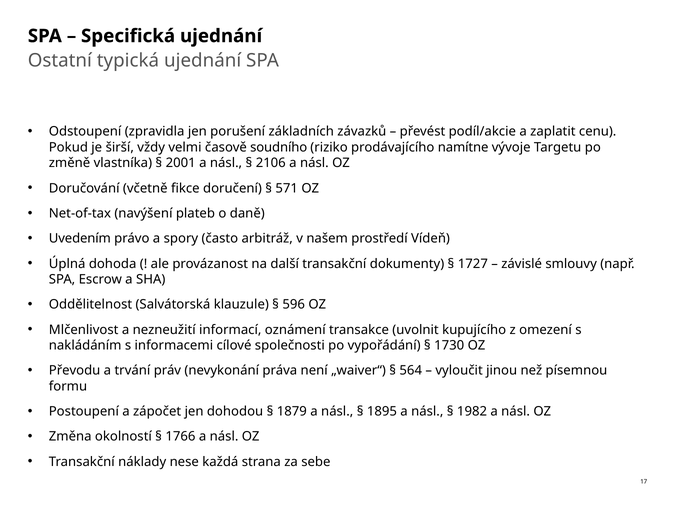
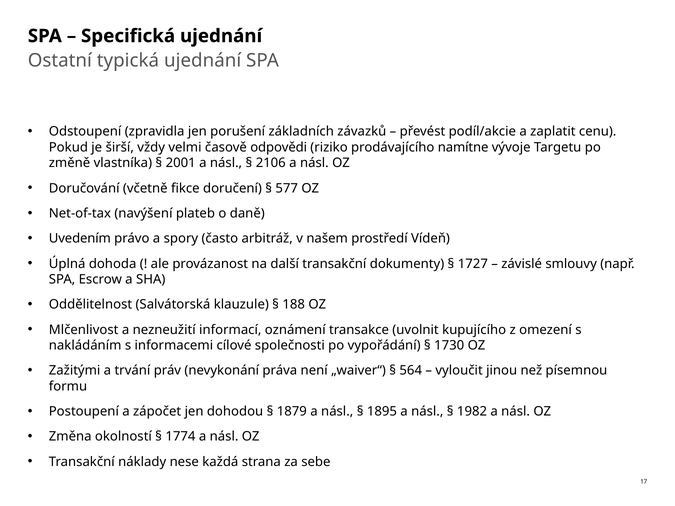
soudního: soudního -> odpovědi (279, 147)
571: 571 -> 577 (287, 188)
596: 596 -> 188 (294, 305)
Převodu: Převodu -> Zažitými (75, 371)
1766: 1766 -> 1774 (180, 437)
